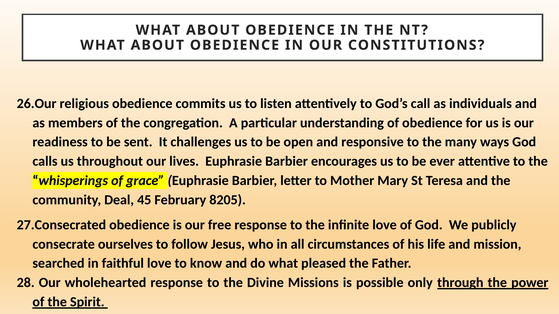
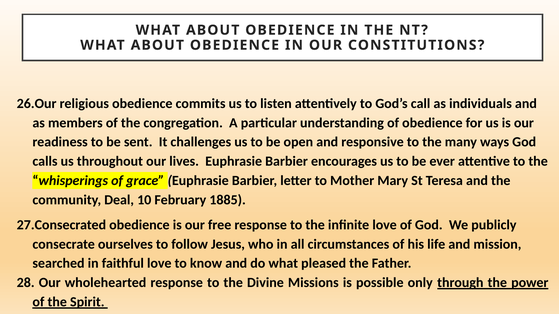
45: 45 -> 10 (144, 200)
8205: 8205 -> 1885 (228, 200)
